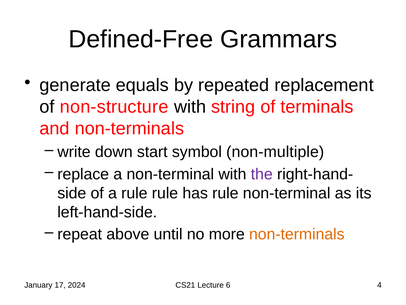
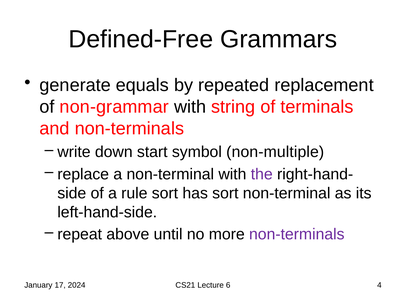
non-structure: non-structure -> non-grammar (114, 107)
rule rule: rule -> sort (165, 193)
has rule: rule -> sort (225, 193)
non-terminals colour: orange -> purple (297, 234)
